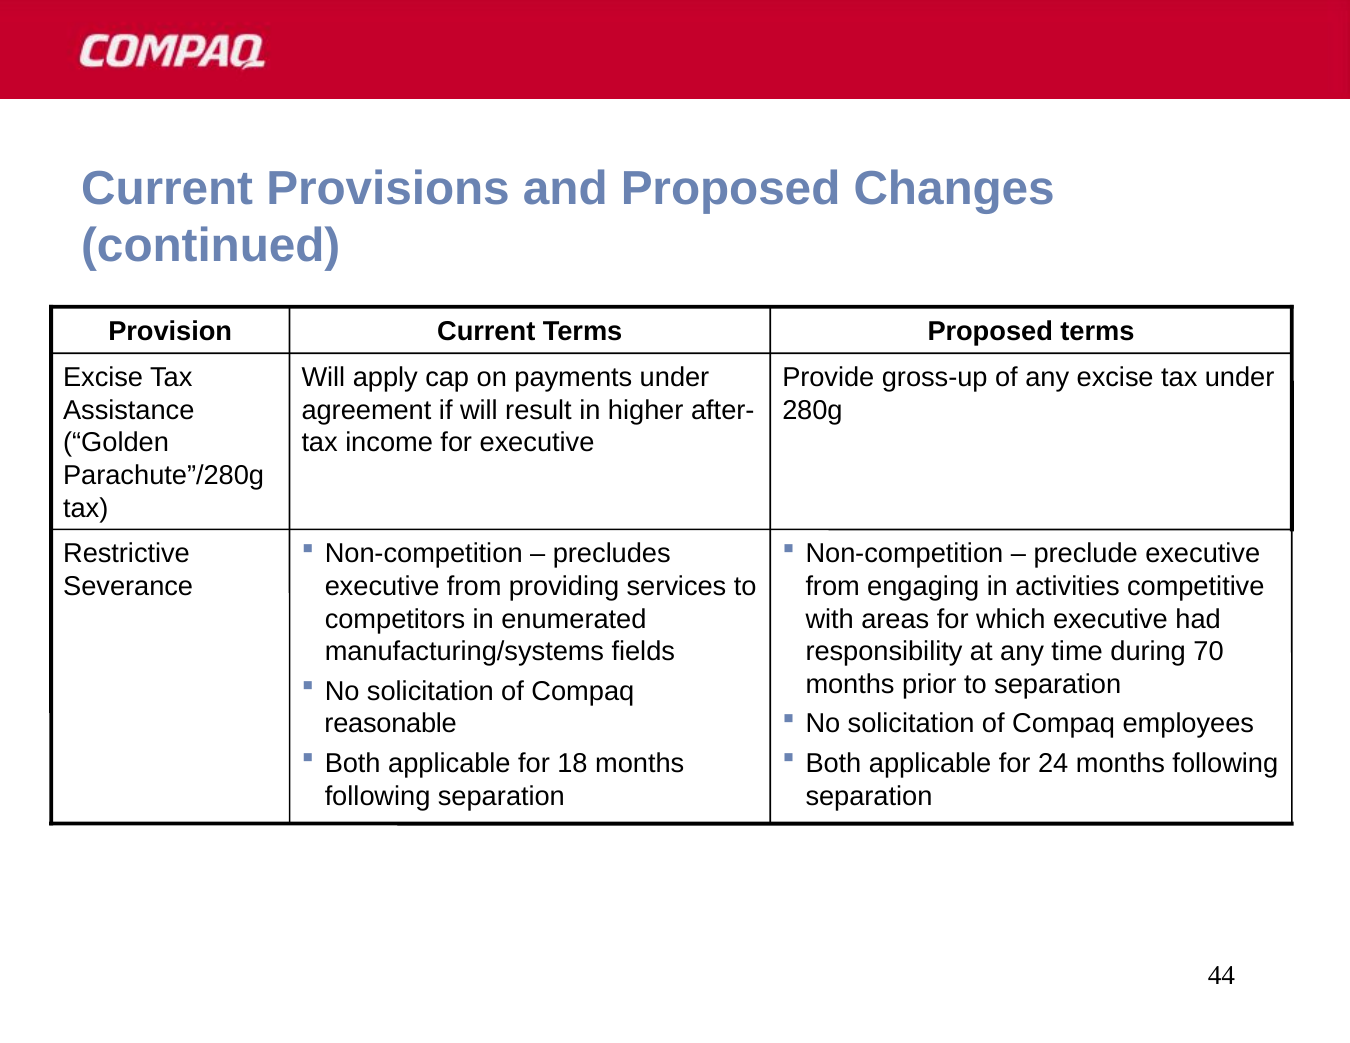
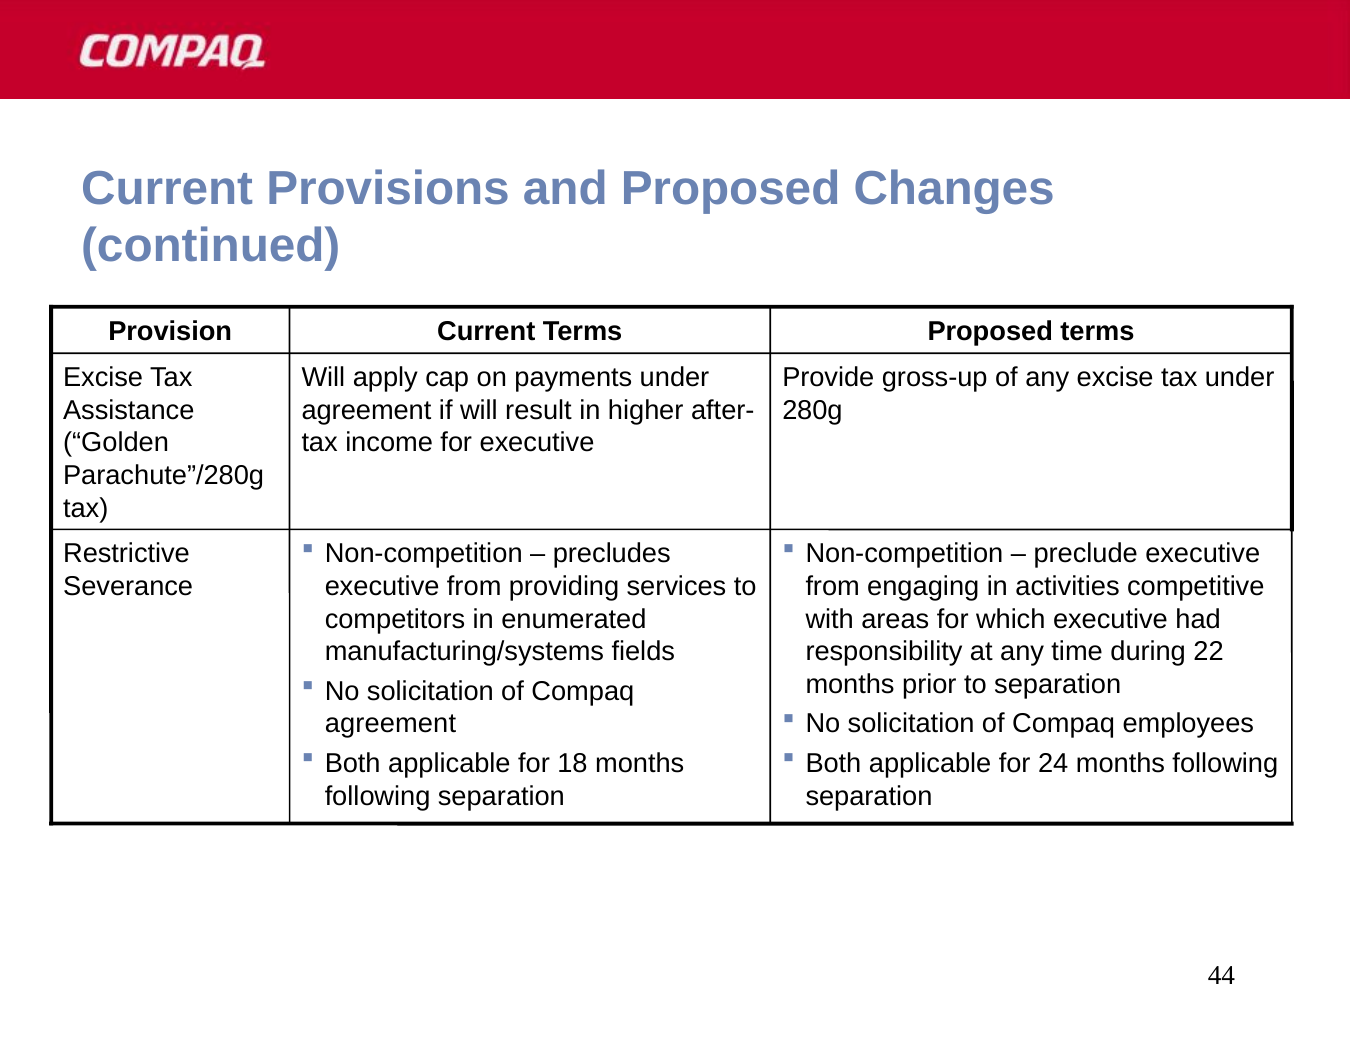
70: 70 -> 22 (1209, 652)
reasonable: reasonable -> agreement (390, 724)
